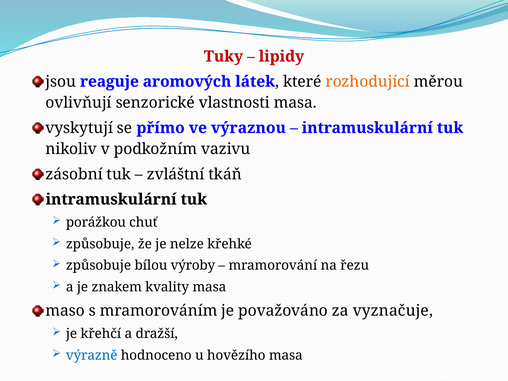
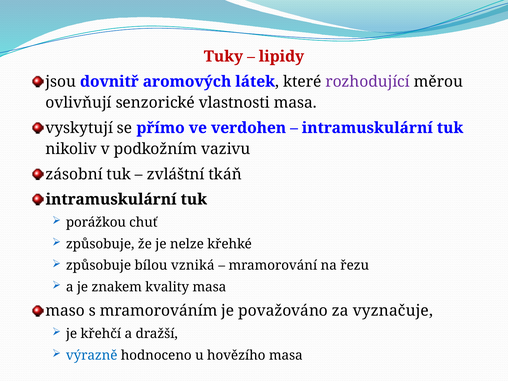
reaguje: reaguje -> dovnitř (109, 82)
rozhodující colour: orange -> purple (368, 82)
výraznou: výraznou -> verdohen (249, 128)
výroby: výroby -> vzniká (193, 265)
